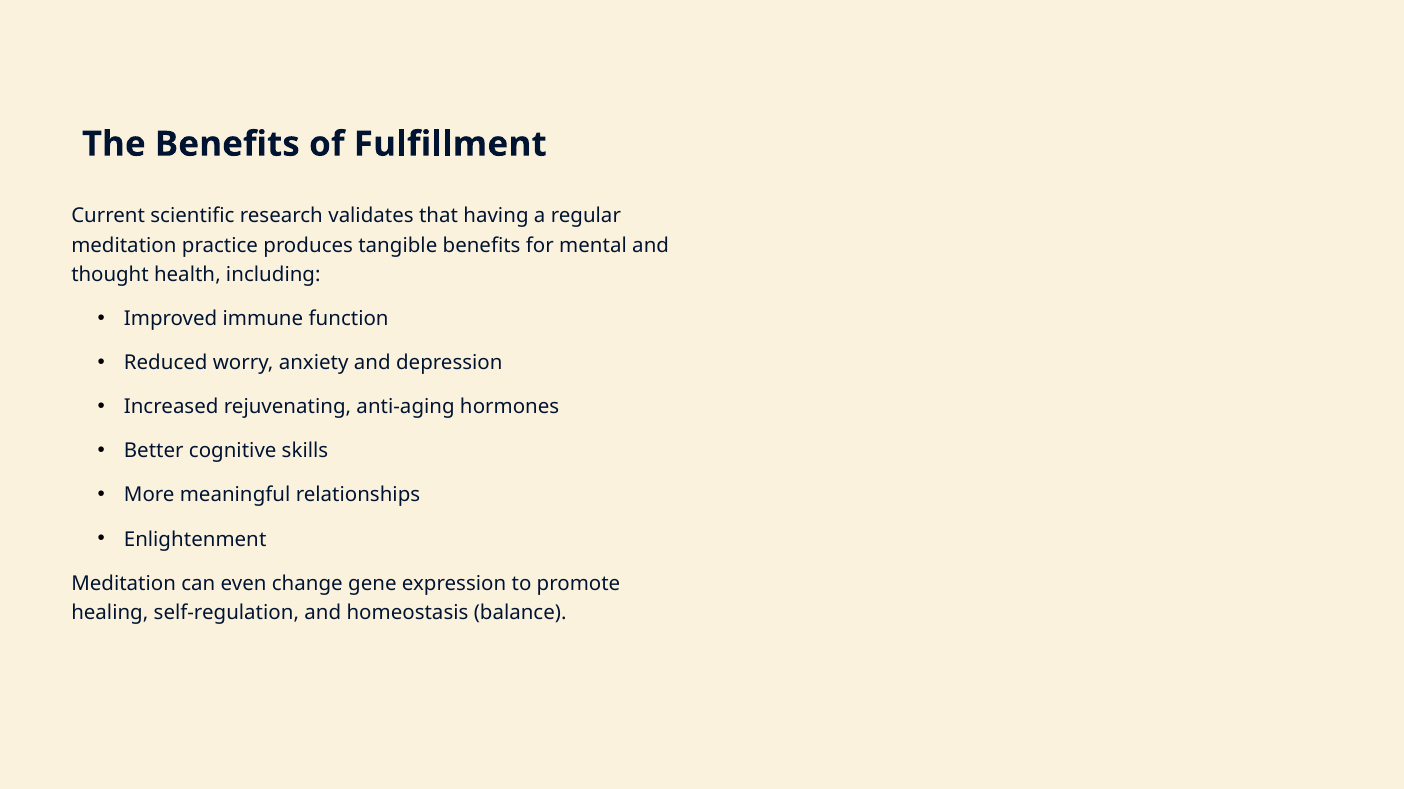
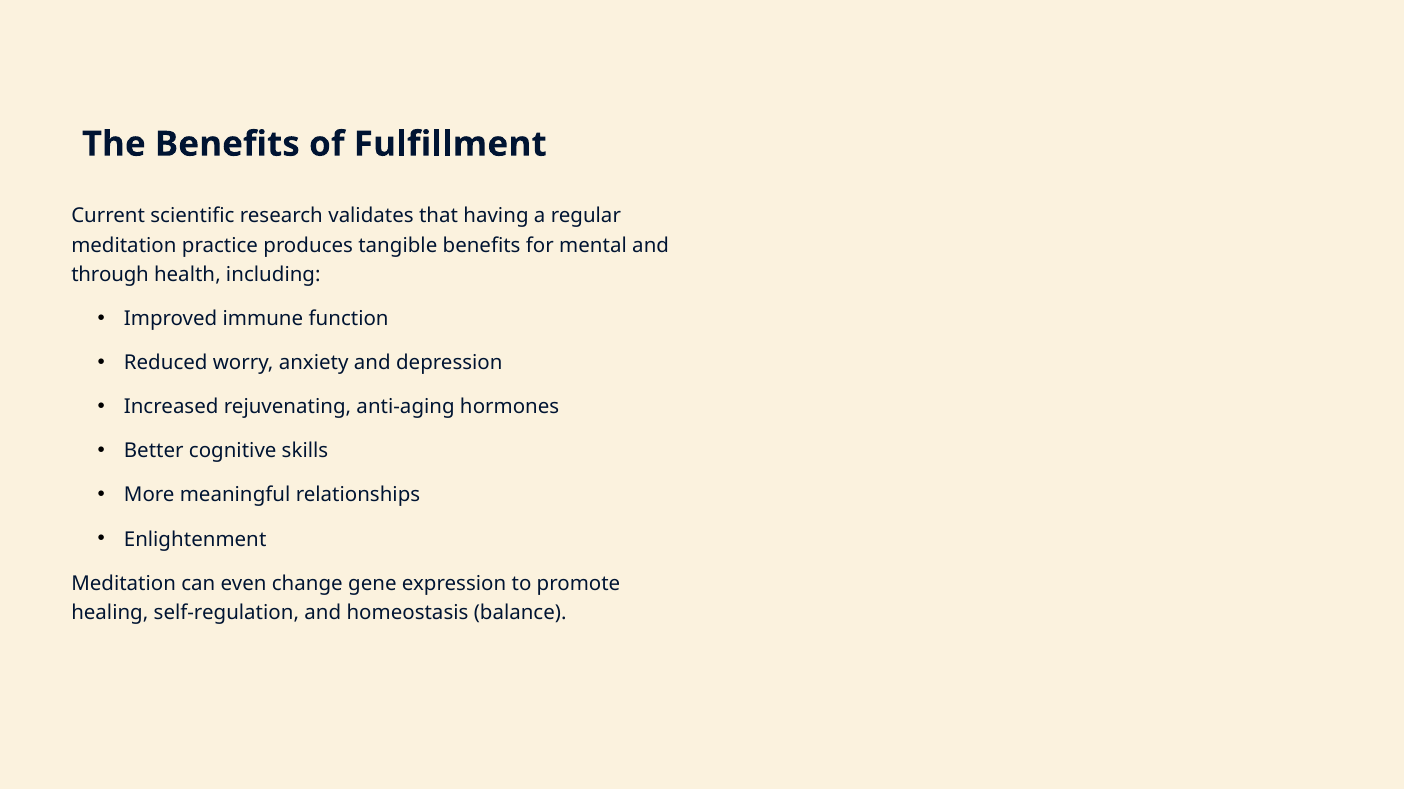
thought: thought -> through (110, 275)
